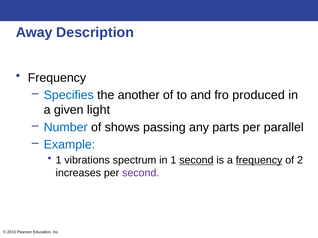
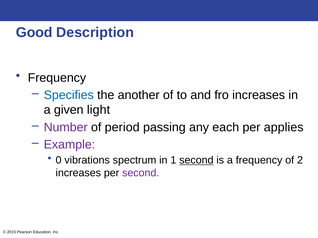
Away: Away -> Good (34, 32)
fro produced: produced -> increases (259, 95)
Number colour: blue -> purple (66, 127)
shows: shows -> period (122, 127)
parts: parts -> each (226, 127)
parallel: parallel -> applies (284, 127)
Example colour: blue -> purple (69, 145)
1: 1 -> 0 (59, 161)
frequency underline: present -> none (259, 161)
